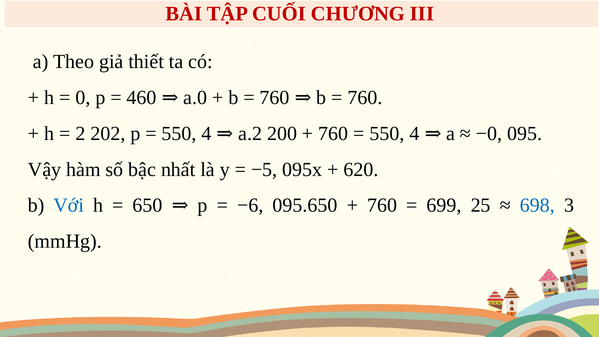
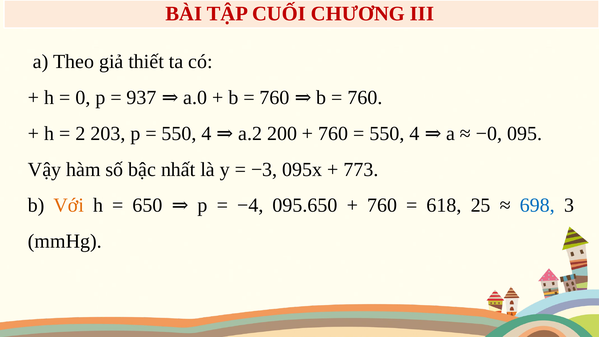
460: 460 -> 937 (142, 98)
202: 202 -> 203 (108, 133)
−5: −5 -> −3 (264, 169)
620: 620 -> 773 (361, 169)
Với colour: blue -> orange (69, 205)
−6: −6 -> −4 (250, 205)
699: 699 -> 618 (444, 205)
